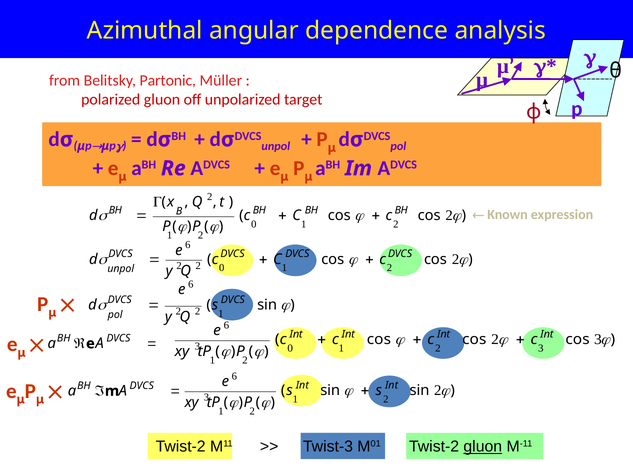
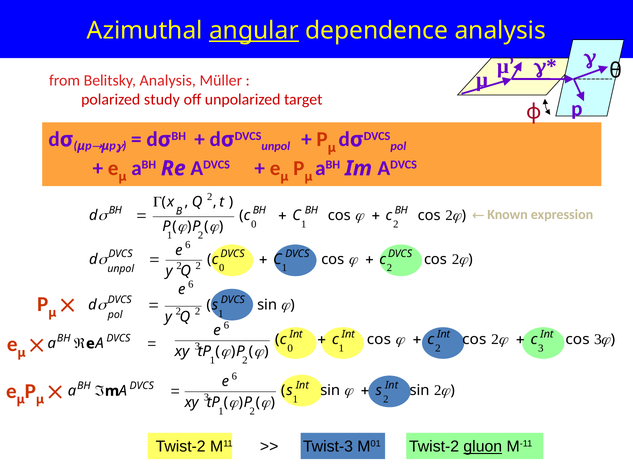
angular underline: none -> present (254, 31)
Belitsky Partonic: Partonic -> Analysis (168, 81)
polarized gluon: gluon -> study (162, 99)
